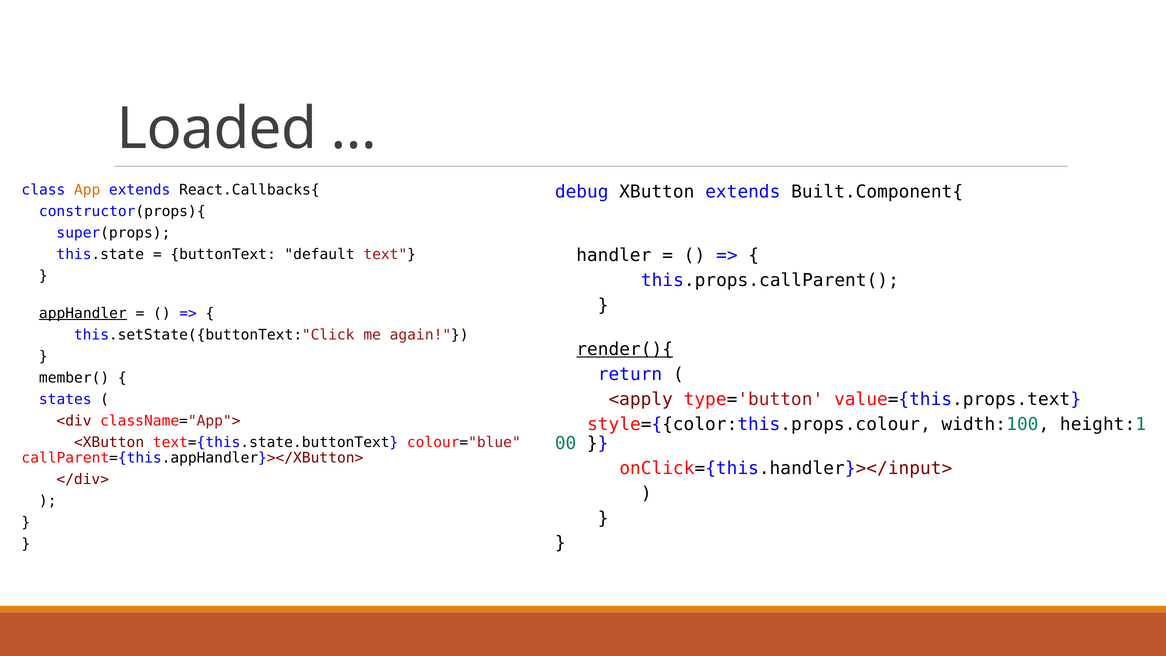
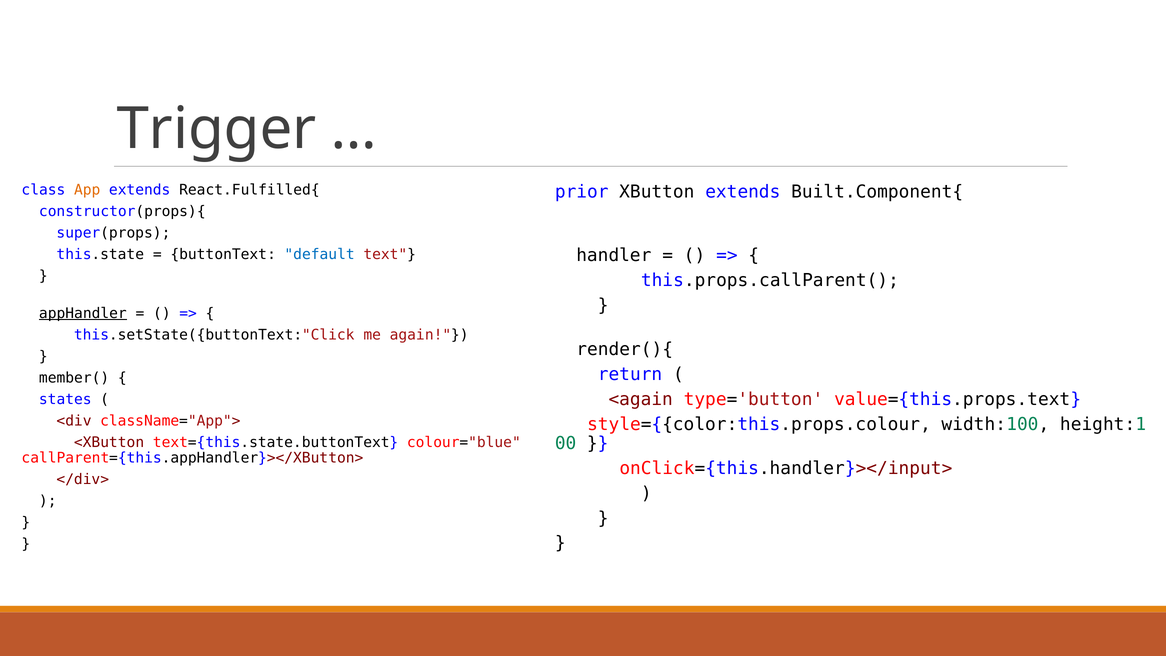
Loaded: Loaded -> Trigger (217, 129)
React.Callbacks{: React.Callbacks{ -> React.Fulfilled{ (249, 190)
debug: debug -> prior (582, 192)
default colour: black -> blue (320, 255)
render(){ underline: present -> none (625, 349)
<apply: <apply -> <again (641, 399)
